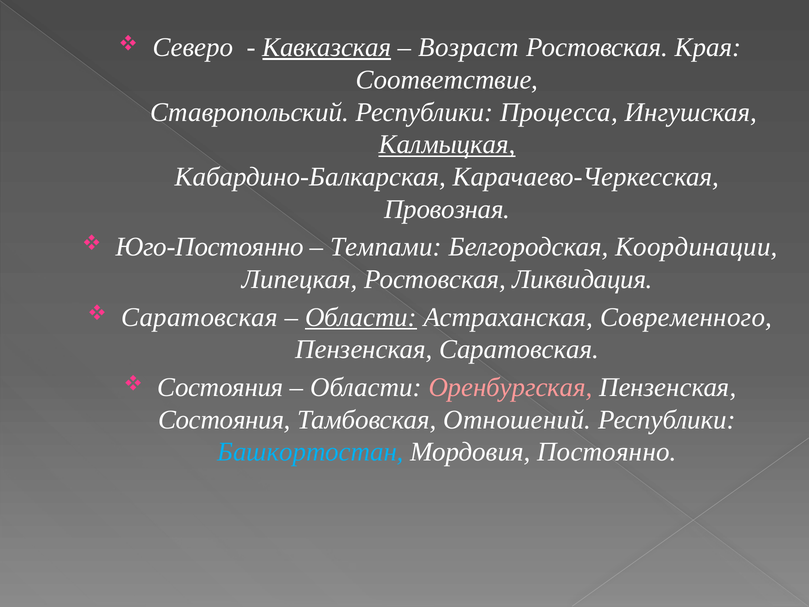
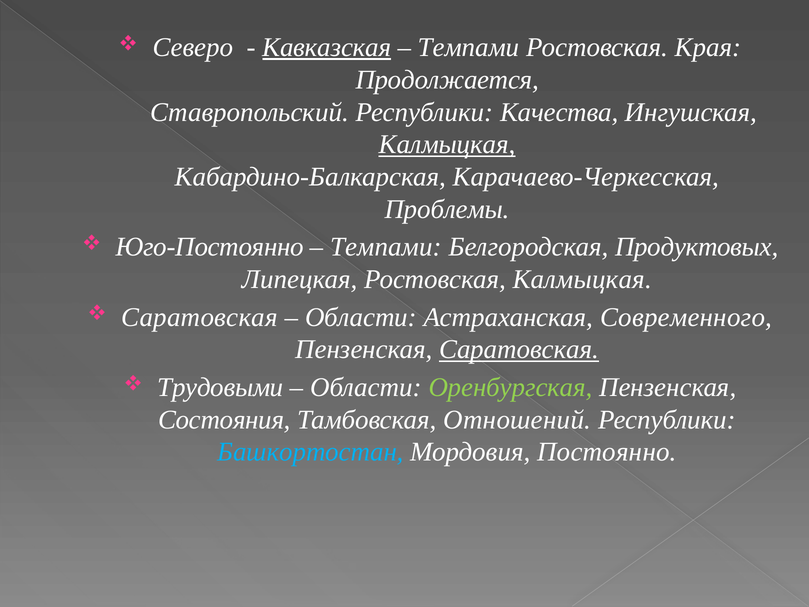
Возраст: Возраст -> Темпами (469, 47)
Соответствие: Соответствие -> Продолжается (447, 80)
Процесса: Процесса -> Качества (559, 112)
Провозная: Провозная -> Проблемы (447, 209)
Координации: Координации -> Продуктовых (697, 247)
Ростовская Ликвидация: Ликвидация -> Калмыцкая (582, 279)
Области underline: present -> none (361, 317)
Саратовская underline: none -> present (519, 349)
Состояния: Состояния -> Трудовыми (220, 387)
Оренбургская colour: pink -> light green (511, 387)
